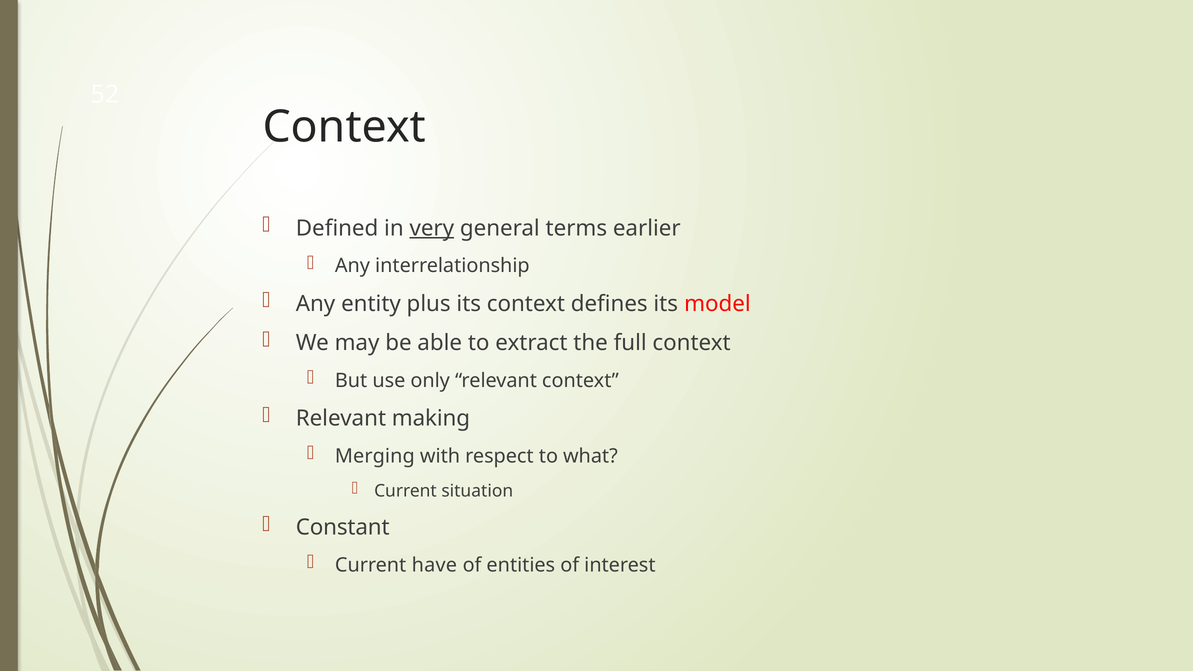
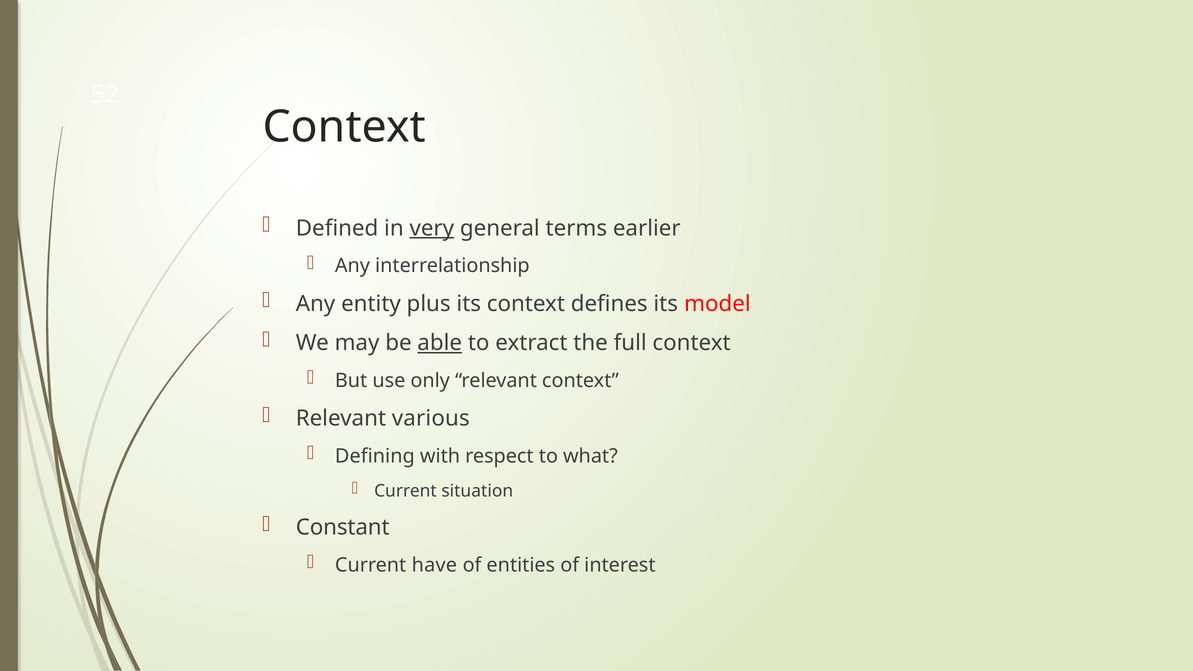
able underline: none -> present (440, 343)
making: making -> various (431, 419)
Merging: Merging -> Defining (375, 456)
